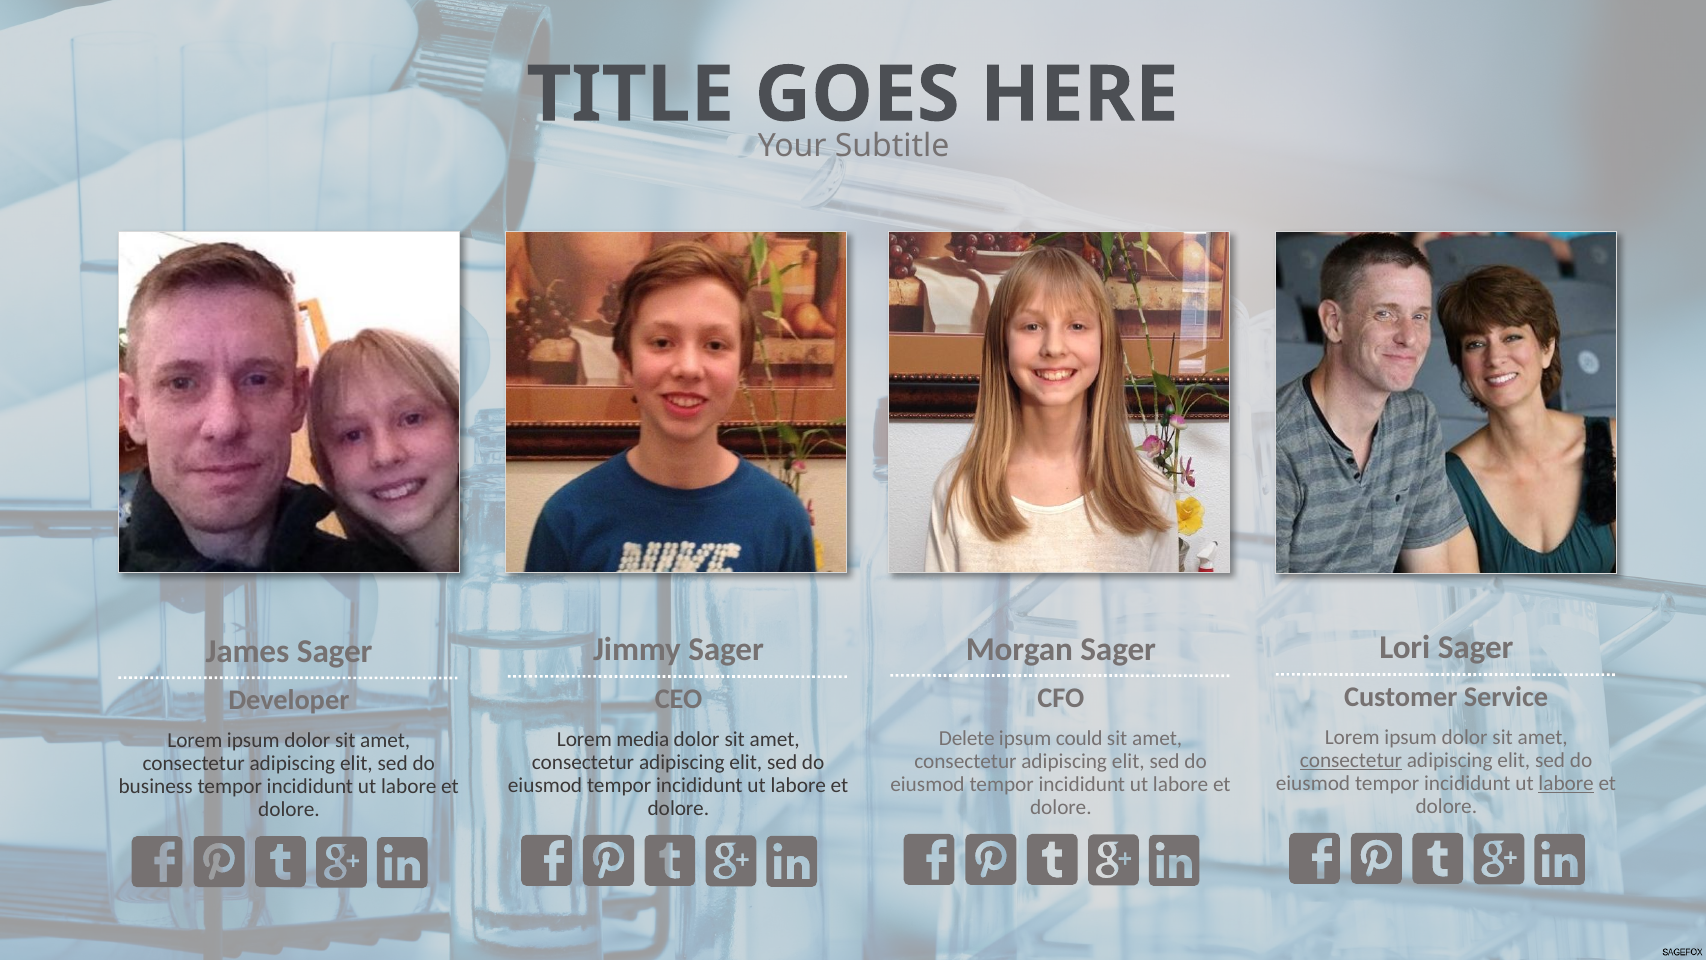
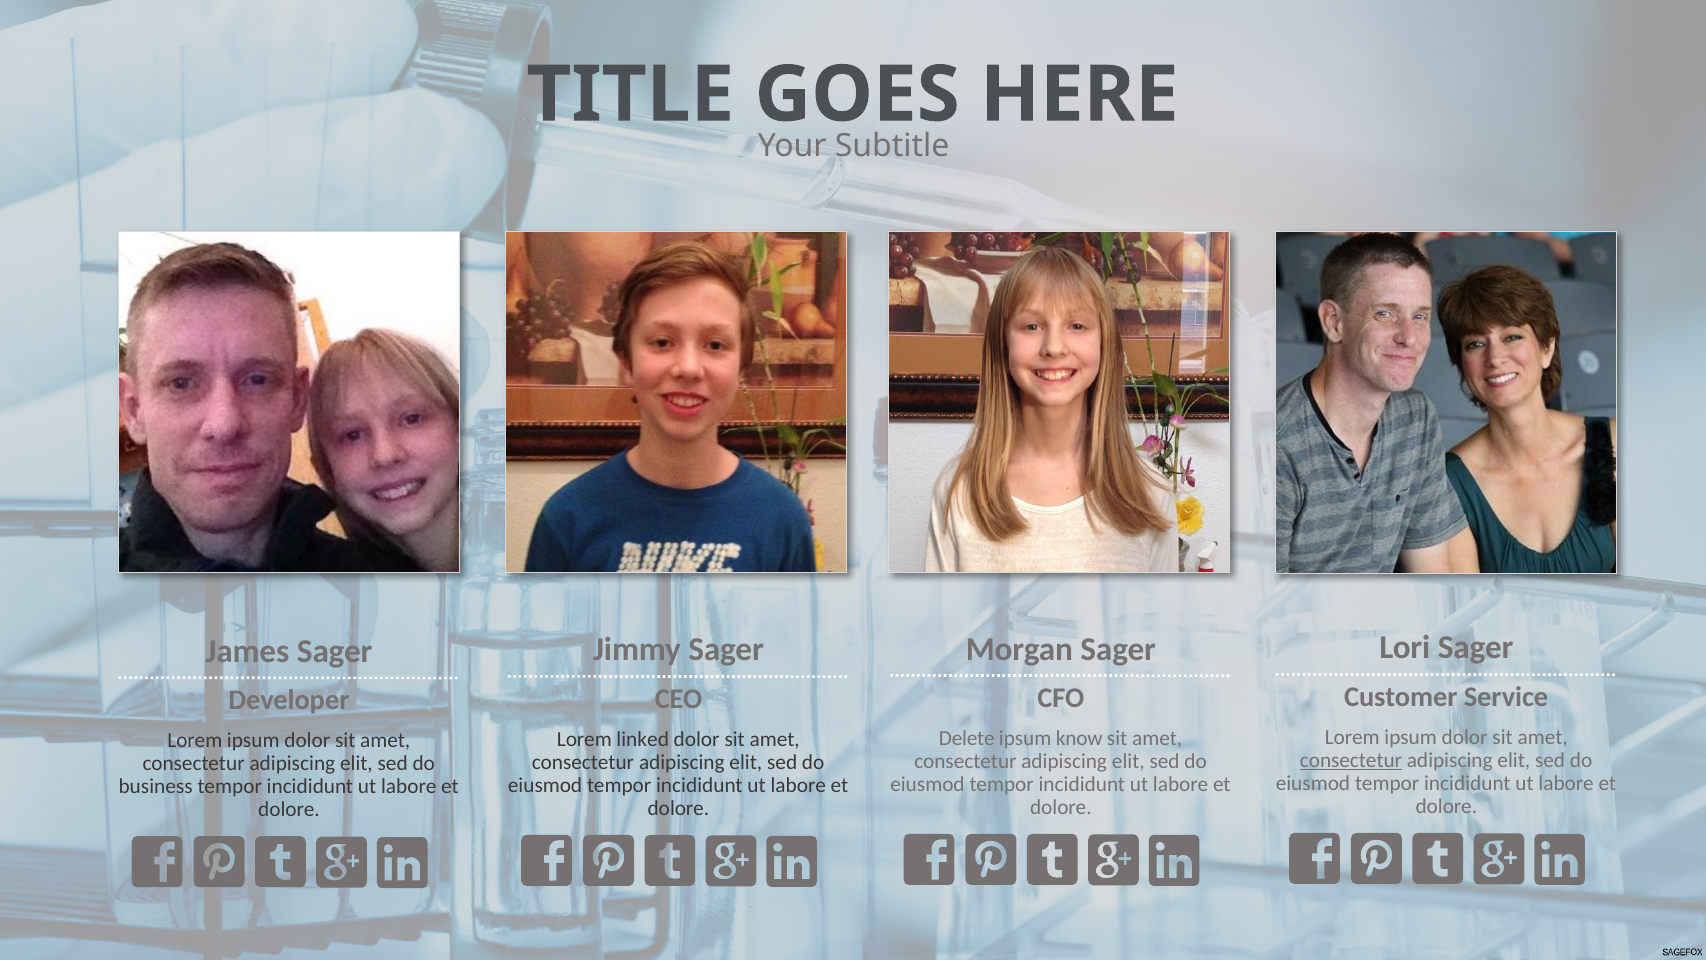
could: could -> know (1079, 738)
media: media -> linked (643, 739)
labore underline: present -> none (1566, 783)
